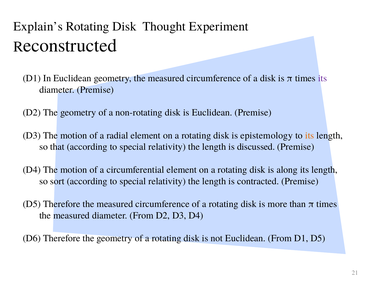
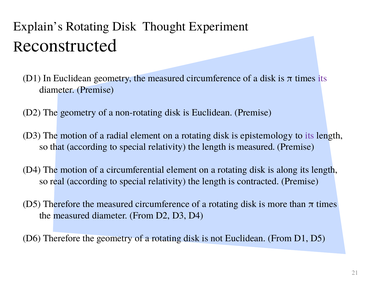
its colour: orange -> purple (310, 135)
is discussed: discussed -> measured (256, 147)
sort: sort -> real (57, 181)
